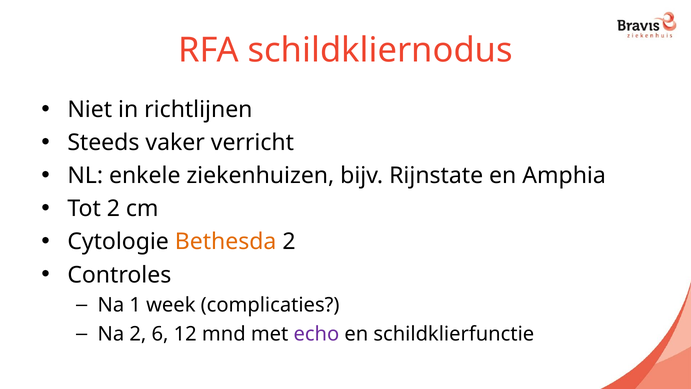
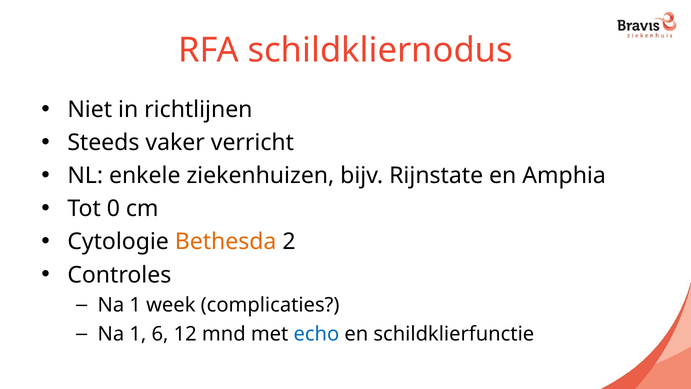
Tot 2: 2 -> 0 (113, 209)
2: 2 -> 1 (138, 334)
echo colour: purple -> blue (316, 334)
